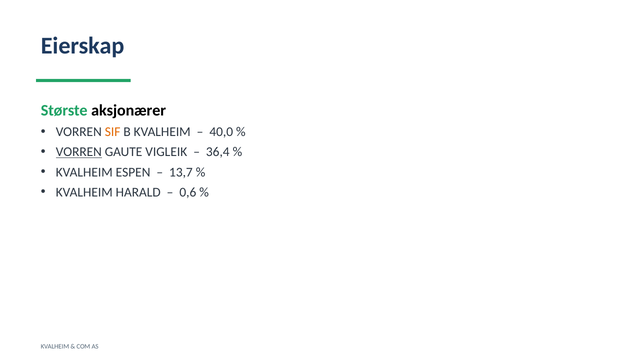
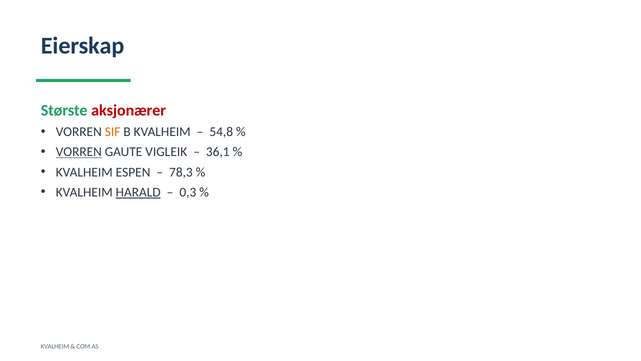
aksjonærer colour: black -> red (129, 110)
40,0: 40,0 -> 54,8 (221, 132)
36,4: 36,4 -> 36,1 (218, 152)
13,7: 13,7 -> 78,3 (181, 172)
HARALD underline: none -> present (138, 192)
0,6: 0,6 -> 0,3 (188, 192)
